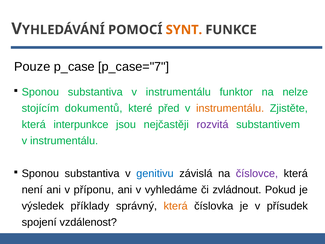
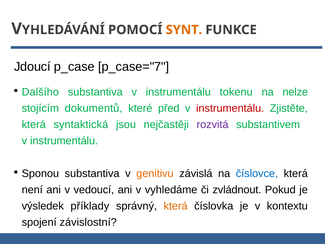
Pouze: Pouze -> Jdoucí (32, 67)
Sponou: Sponou -> Dalšího (40, 92)
funktor: funktor -> tokenu (236, 92)
instrumentálu colour: orange -> red (230, 108)
interpunkce: interpunkce -> syntaktická (81, 125)
genitivu colour: blue -> orange (155, 173)
číslovce colour: purple -> blue (257, 173)
příponu: příponu -> vedoucí (94, 190)
přísudek: přísudek -> kontextu (287, 206)
vzdálenost: vzdálenost -> závislostní (88, 222)
